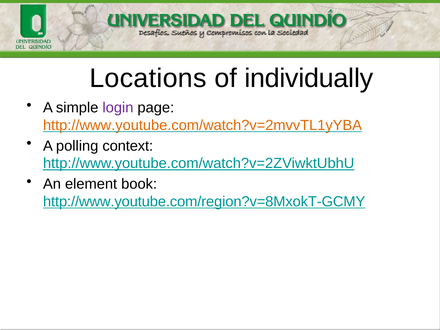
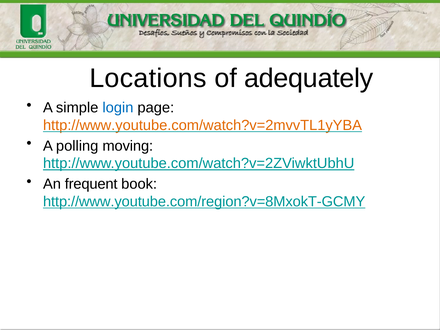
individually: individually -> adequately (309, 78)
login colour: purple -> blue (118, 108)
context: context -> moving (128, 146)
element: element -> frequent (91, 184)
